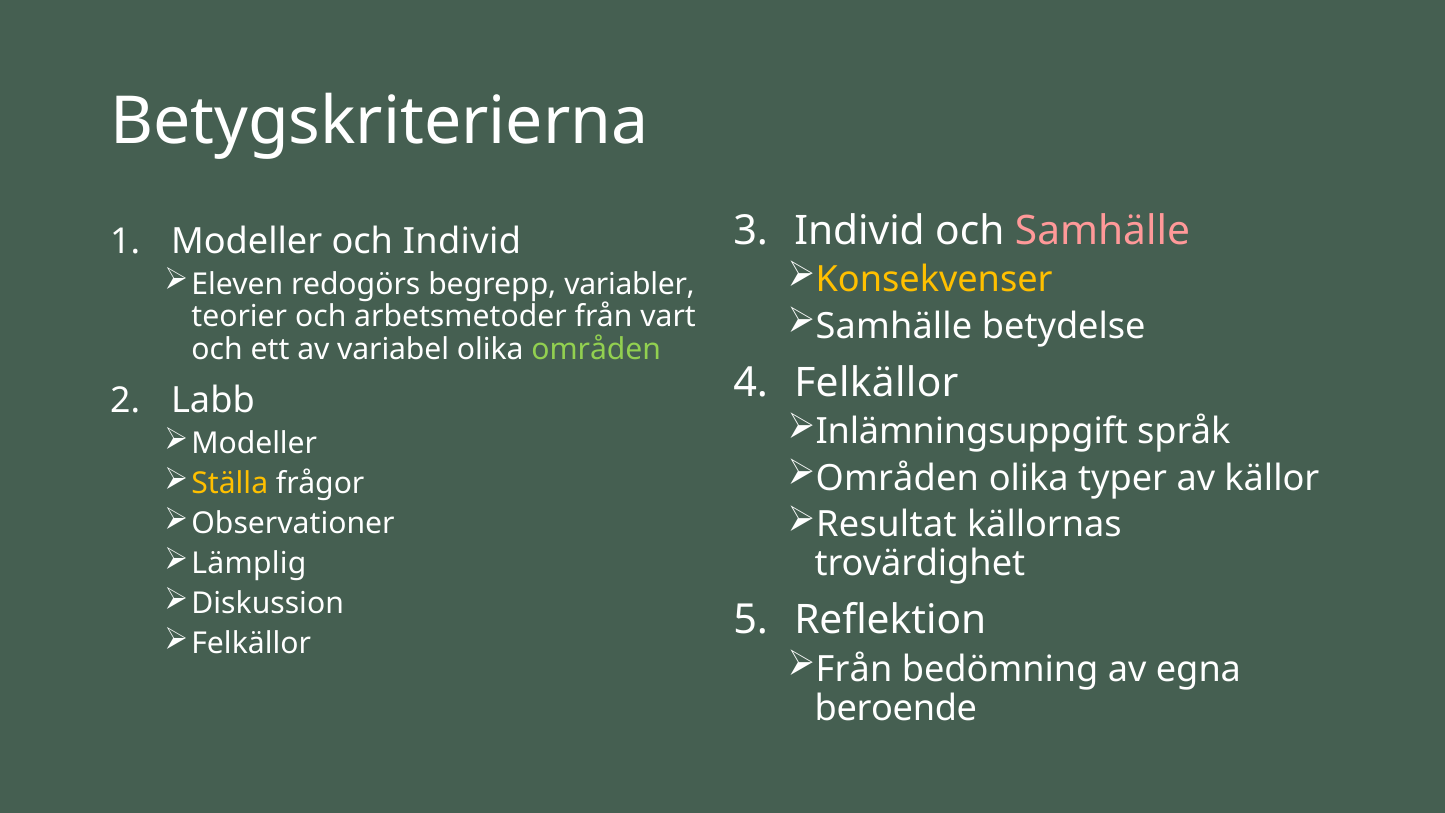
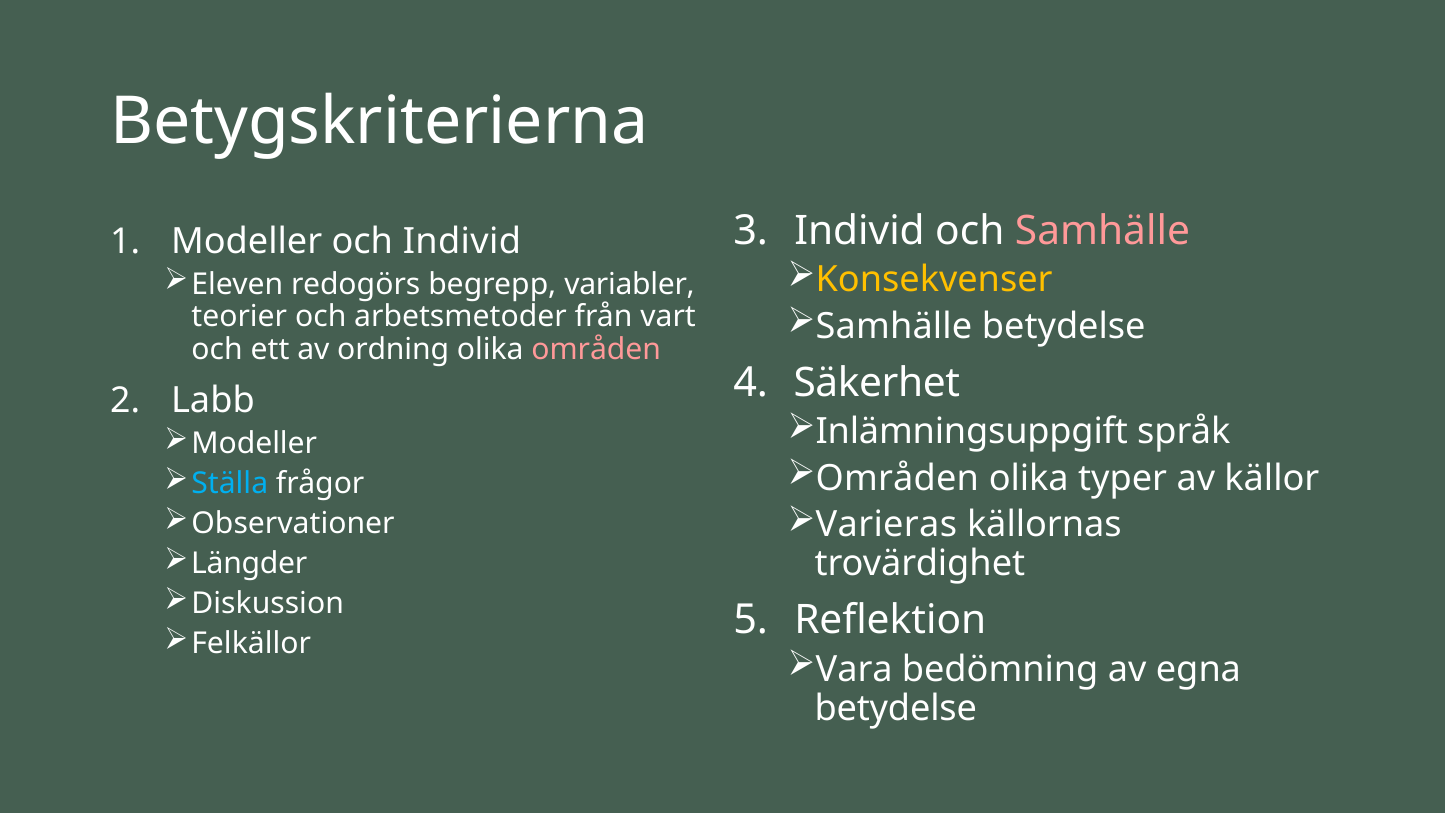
variabel: variabel -> ordning (393, 349)
områden colour: light green -> pink (596, 349)
Felkällor: Felkällor -> Säkerhet (877, 383)
Ställa colour: yellow -> light blue (230, 484)
Resultat: Resultat -> Varieras (886, 525)
Lämplig: Lämplig -> Längder (249, 564)
Från: Från -> Vara (854, 669)
beroende: beroende -> betydelse (896, 708)
